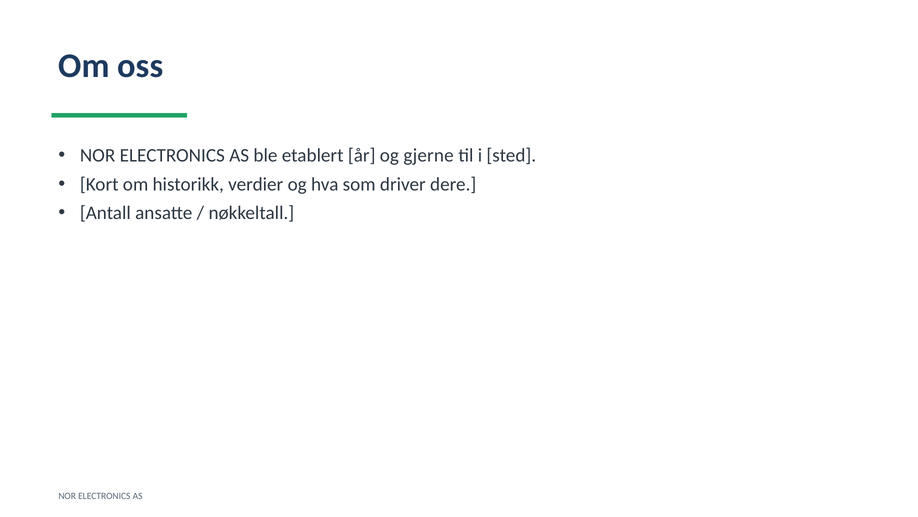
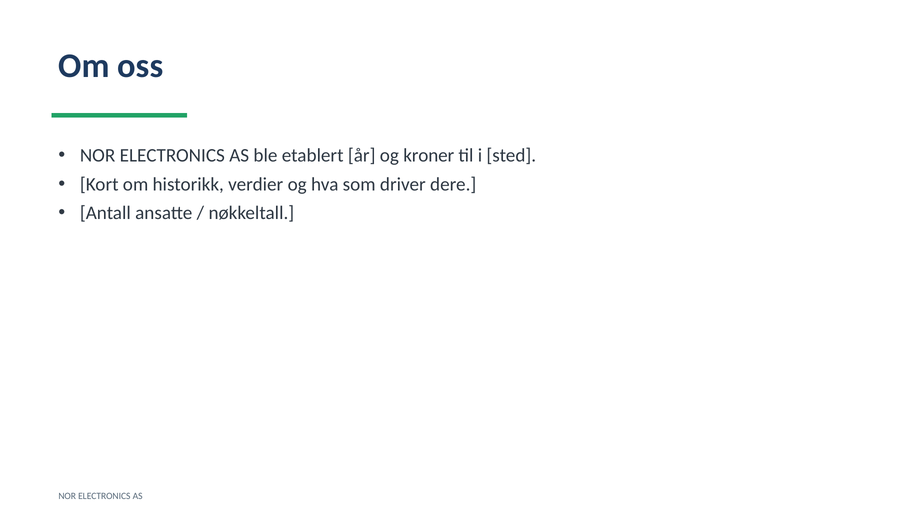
gjerne: gjerne -> kroner (429, 155)
